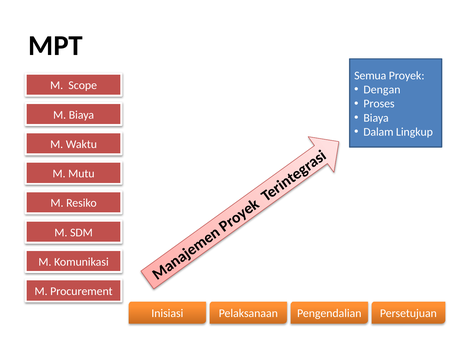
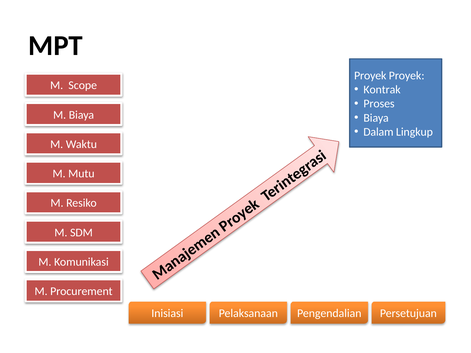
Semua: Semua -> Proyek (370, 76)
Dengan: Dengan -> Kontrak (382, 90)
